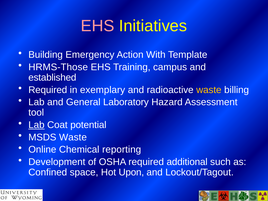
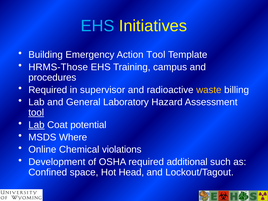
EHS colour: pink -> light blue (98, 26)
Action With: With -> Tool (156, 55)
established: established -> procedures (52, 77)
exemplary: exemplary -> supervisor (103, 90)
tool underline: none -> present (36, 113)
MSDS Waste: Waste -> Where (73, 137)
reporting: reporting -> violations (122, 150)
Upon: Upon -> Head (131, 172)
